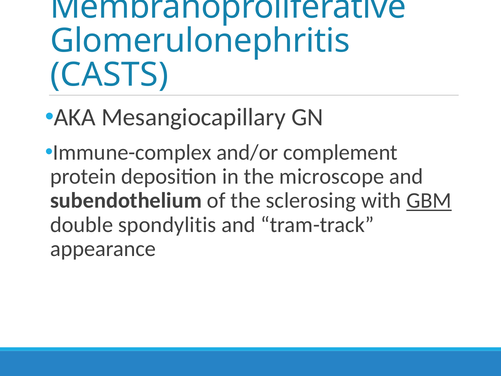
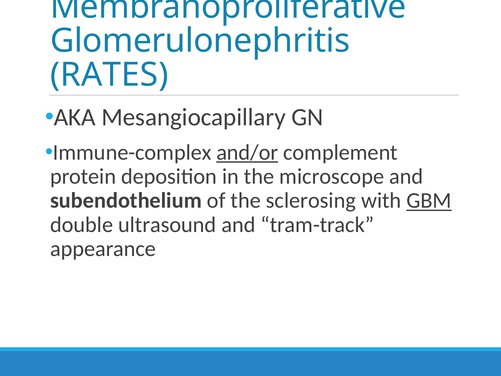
CASTS: CASTS -> RATES (109, 75)
and/or underline: none -> present (247, 152)
spondylitis: spondylitis -> ultrasound (167, 225)
